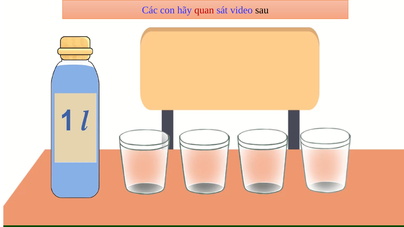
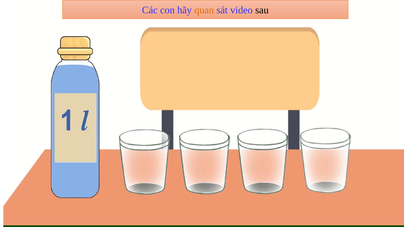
quan colour: red -> orange (204, 10)
